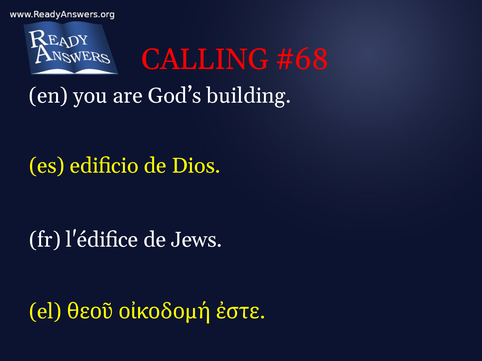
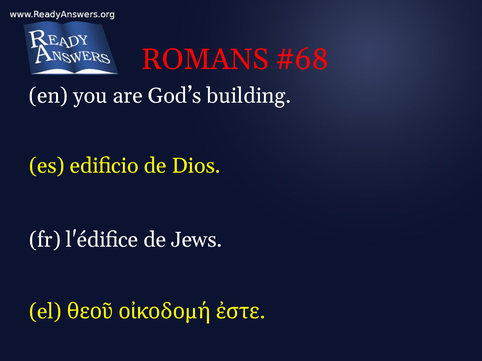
CALLING: CALLING -> ROMANS (205, 60)
